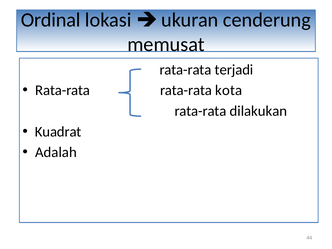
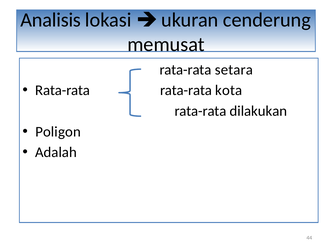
Ordinal: Ordinal -> Analisis (51, 20)
terjadi: terjadi -> setara (234, 70)
Kuadrat: Kuadrat -> Poligon (58, 132)
